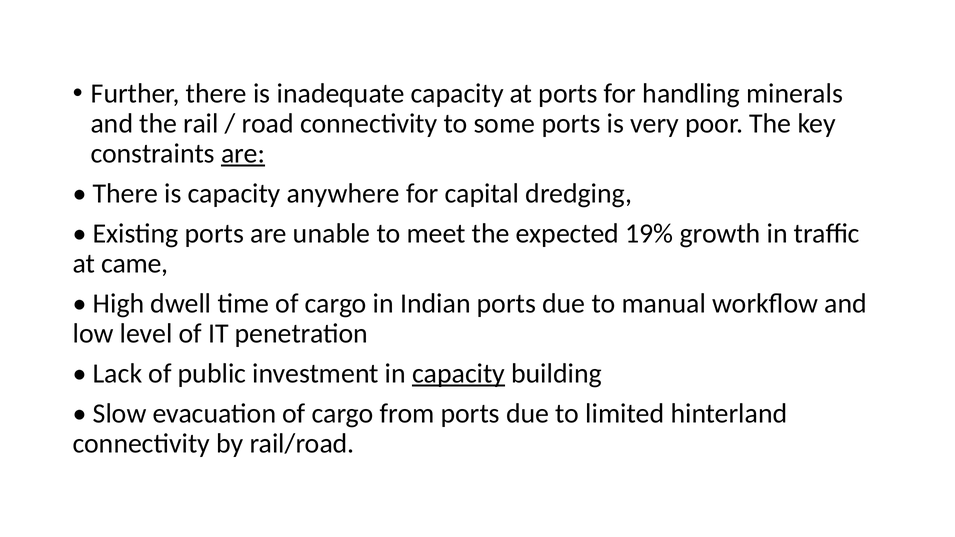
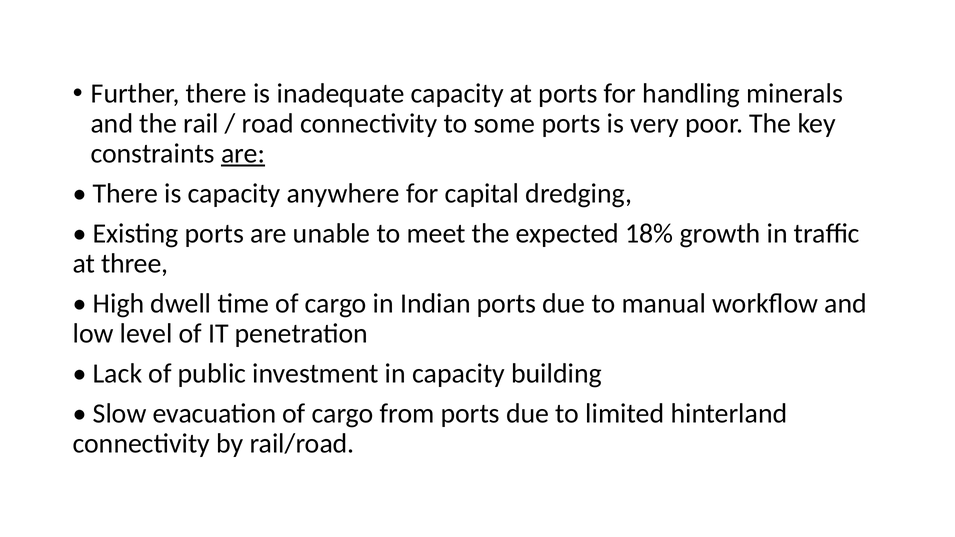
19%: 19% -> 18% (649, 234)
came: came -> three (135, 264)
capacity underline: present -> none (459, 374)
